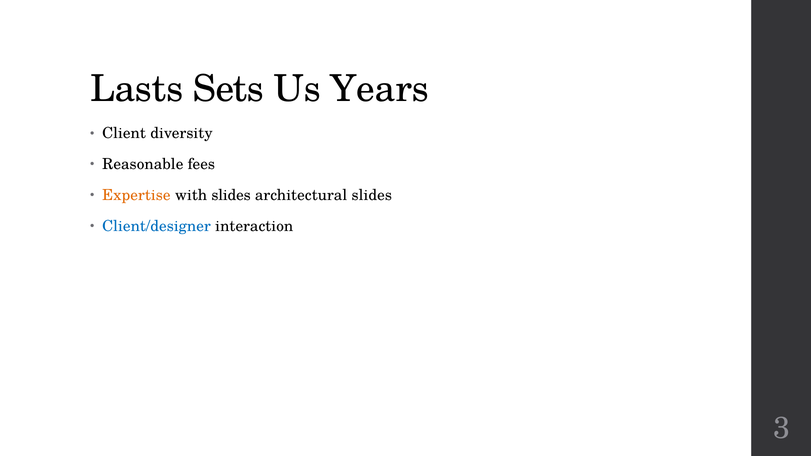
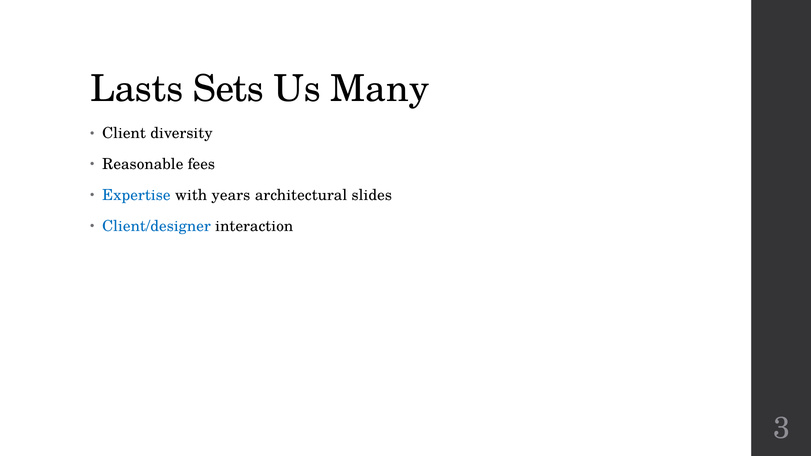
Years: Years -> Many (380, 89)
Expertise colour: orange -> blue (136, 195)
with slides: slides -> years (231, 195)
